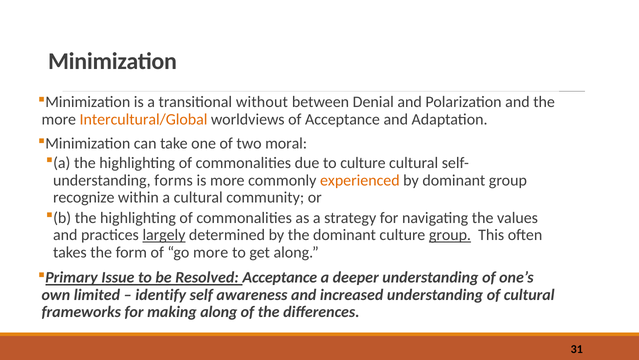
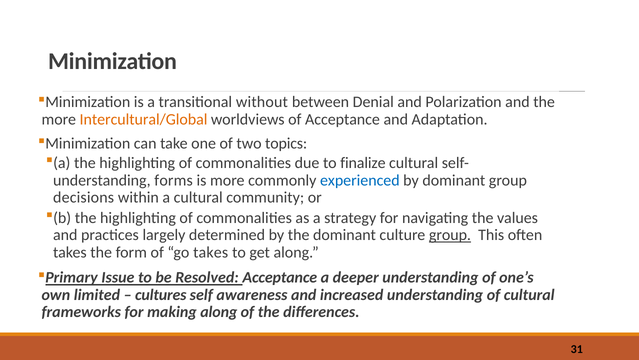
moral: moral -> topics (286, 143)
to culture: culture -> finalize (363, 163)
experienced colour: orange -> blue (360, 180)
recognize: recognize -> decisions (84, 197)
largely underline: present -> none (164, 235)
go more: more -> takes (211, 252)
identify: identify -> cultures (161, 294)
